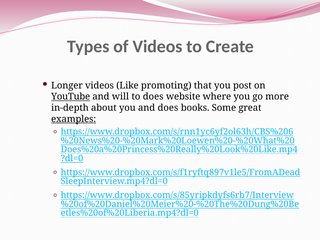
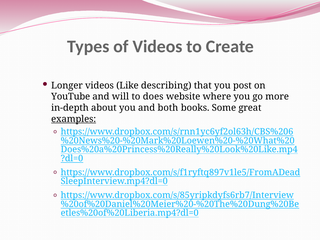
promoting: promoting -> describing (166, 85)
YouTube underline: present -> none (71, 97)
and does: does -> both (168, 108)
